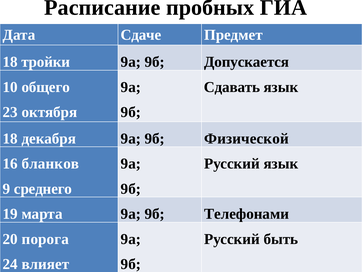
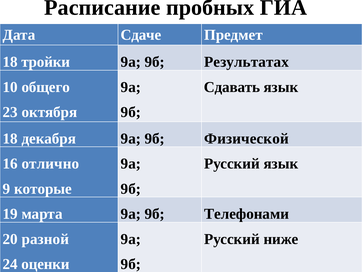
Допускается: Допускается -> Результатах (246, 62)
бланков: бланков -> отлично (50, 163)
среднего: среднего -> которые (43, 188)
порога: порога -> разной (45, 239)
быть: быть -> ниже (281, 239)
влияет: влияет -> оценки (45, 264)
